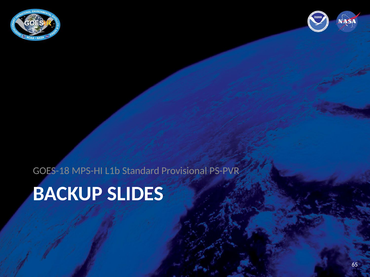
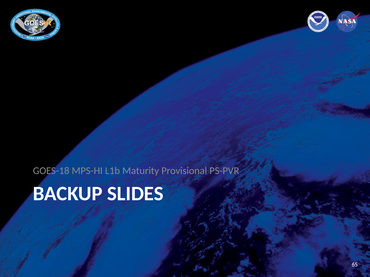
Standard: Standard -> Maturity (141, 171)
